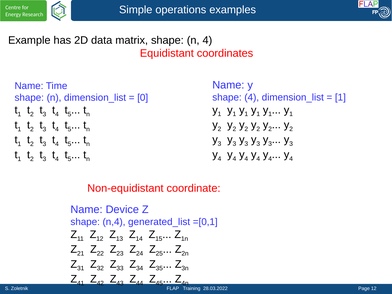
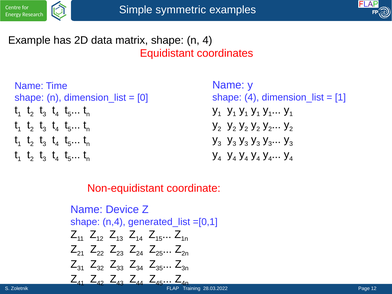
operations: operations -> symmetric (181, 10)
